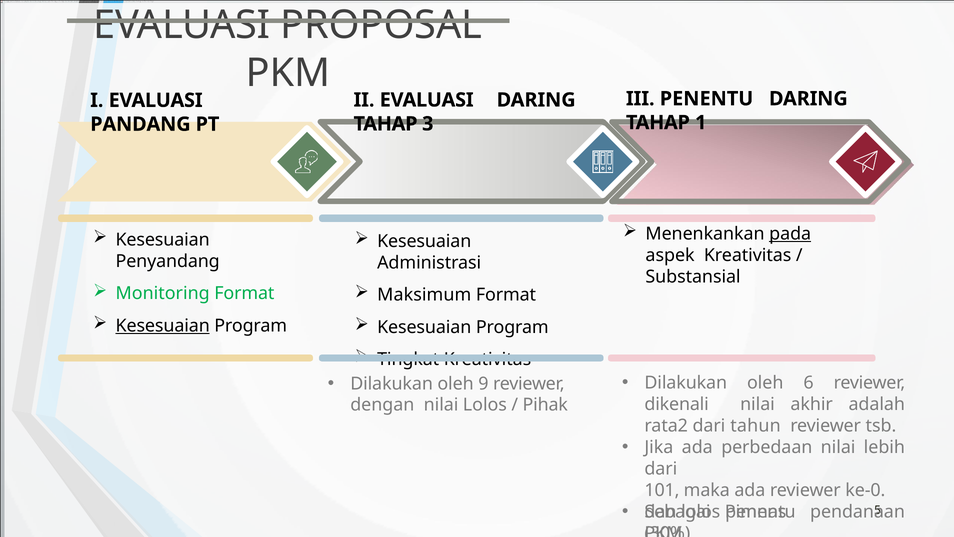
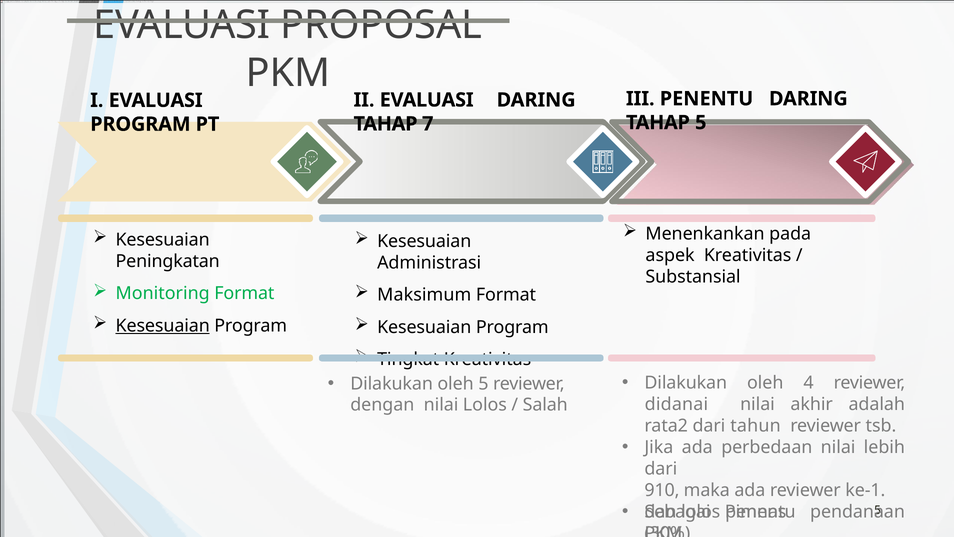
TAHAP 1: 1 -> 5 (701, 123)
3: 3 -> 7 (428, 124)
PANDANG: PANDANG -> PROGRAM (140, 124)
pada underline: present -> none (790, 234)
Penyandang: Penyandang -> Peningkatan (168, 261)
6: 6 -> 4 (809, 383)
oleh 9: 9 -> 5 (483, 383)
dikenali: dikenali -> didanai (676, 404)
Pihak: Pihak -> Salah (545, 405)
101: 101 -> 910 (662, 490)
ke-0: ke-0 -> ke-1 (865, 490)
